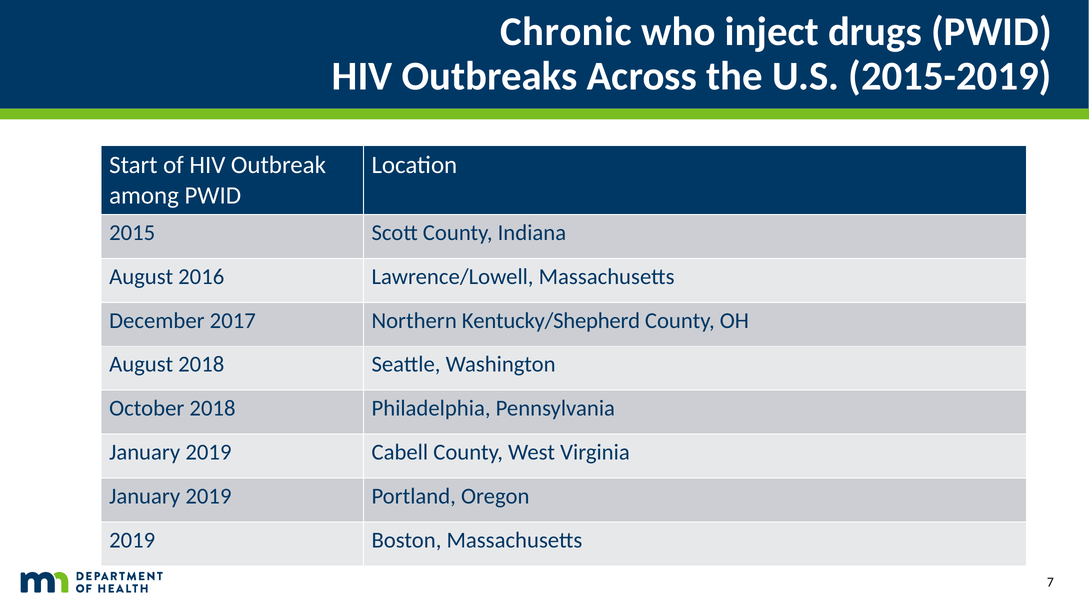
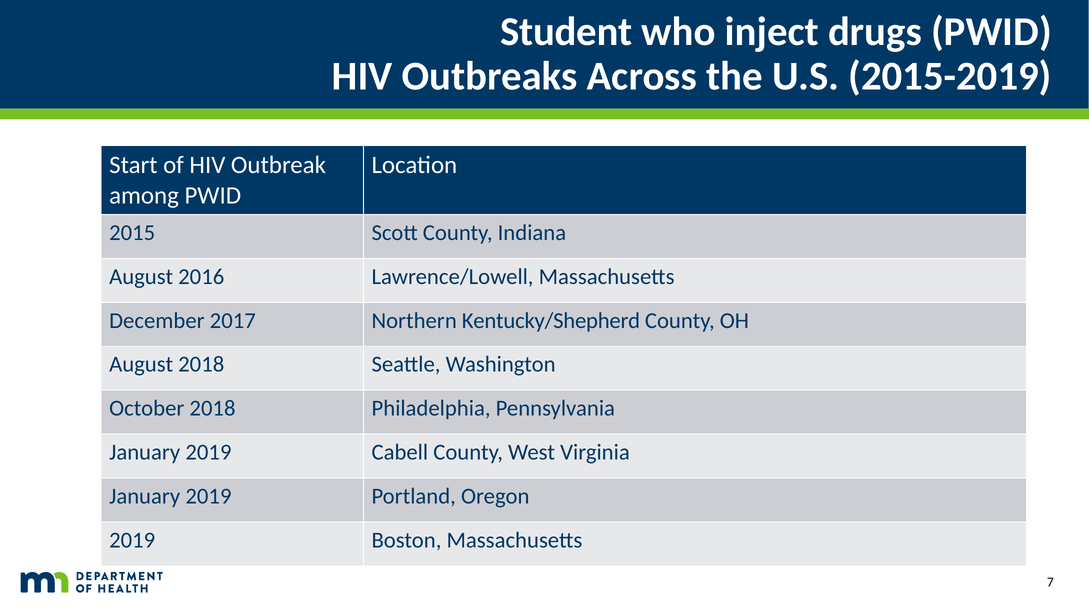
Chronic: Chronic -> Student (566, 32)
